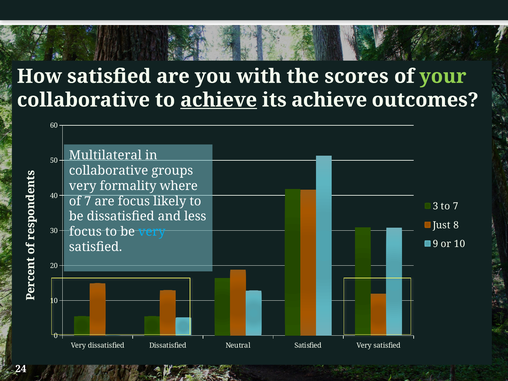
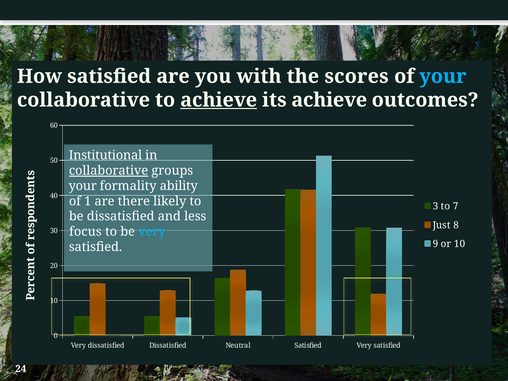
your colour: light green -> light blue (443, 76)
Multilateral: Multilateral -> Institutional (105, 155)
collaborative underline: none -> present (109, 171)
very: very -> your (83, 186)
where: where -> ability (179, 186)
of 7: 7 -> 1 (88, 201)
are focus: focus -> there (134, 201)
